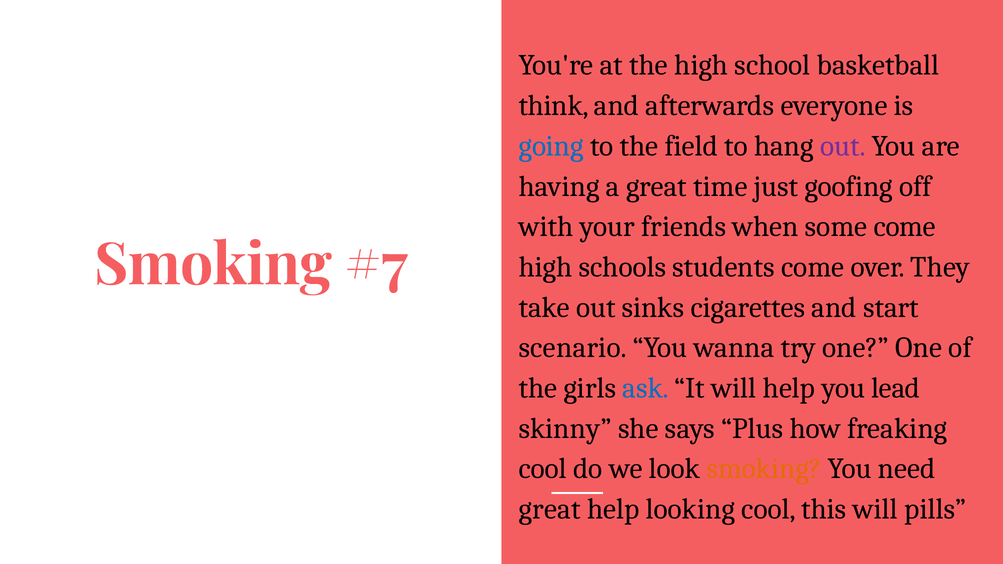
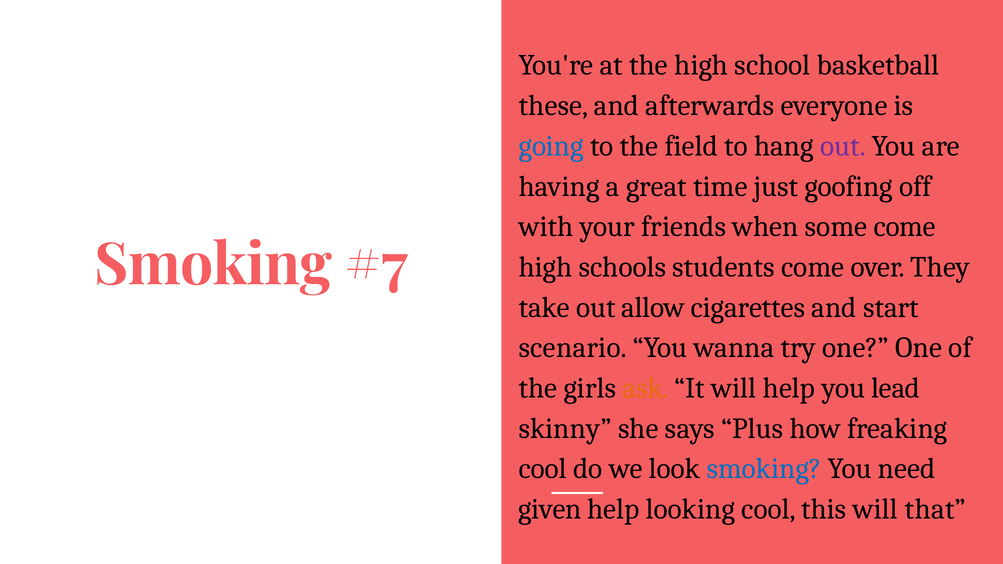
think: think -> these (553, 106)
sinks: sinks -> allow (653, 308)
ask colour: blue -> orange (646, 388)
smoking colour: orange -> blue (764, 469)
great: great -> given (550, 509)
pills: pills -> that (935, 509)
